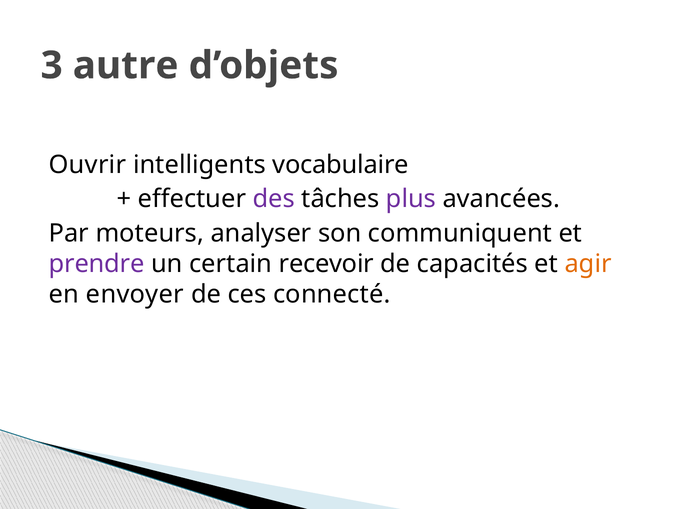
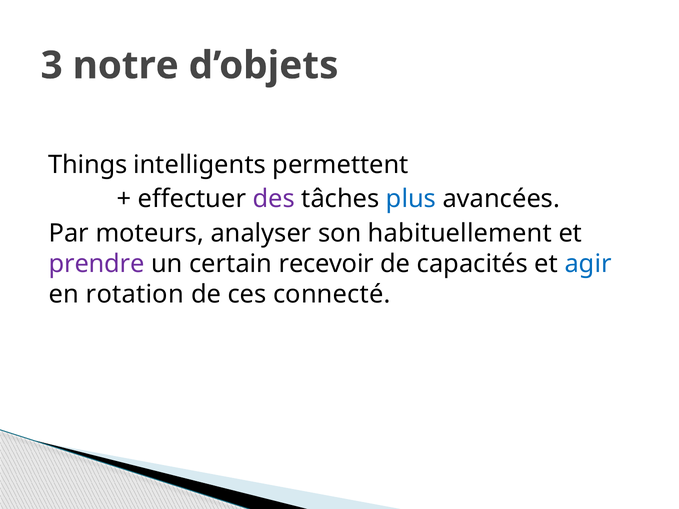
autre: autre -> notre (126, 66)
Ouvrir: Ouvrir -> Things (88, 165)
vocabulaire: vocabulaire -> permettent (341, 165)
plus colour: purple -> blue (411, 199)
communiquent: communiquent -> habituellement (460, 233)
agir colour: orange -> blue (588, 264)
envoyer: envoyer -> rotation (135, 295)
